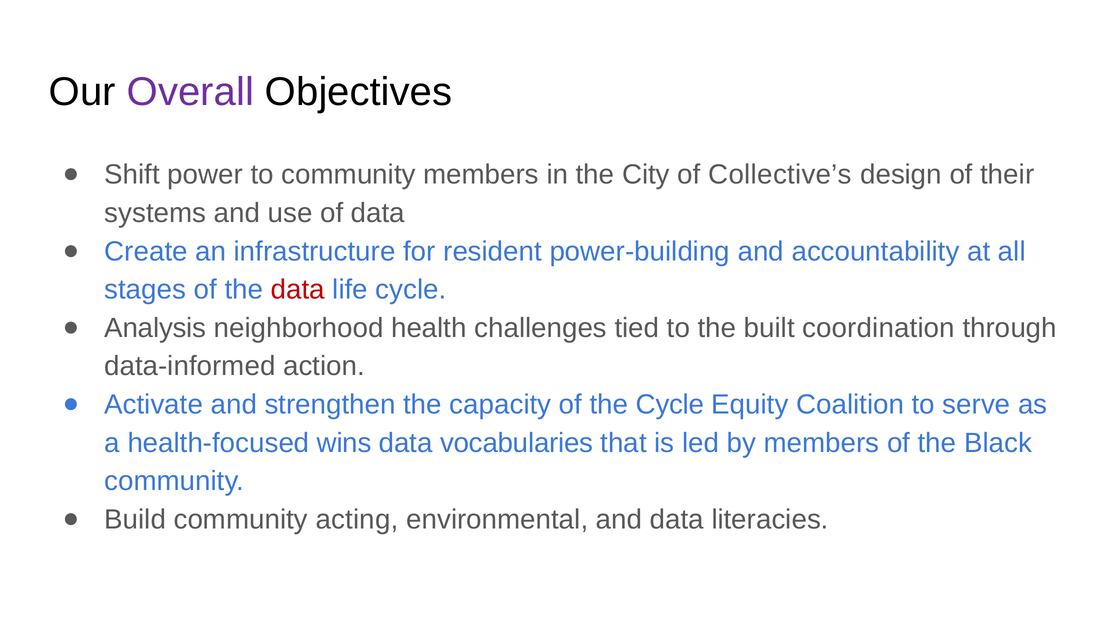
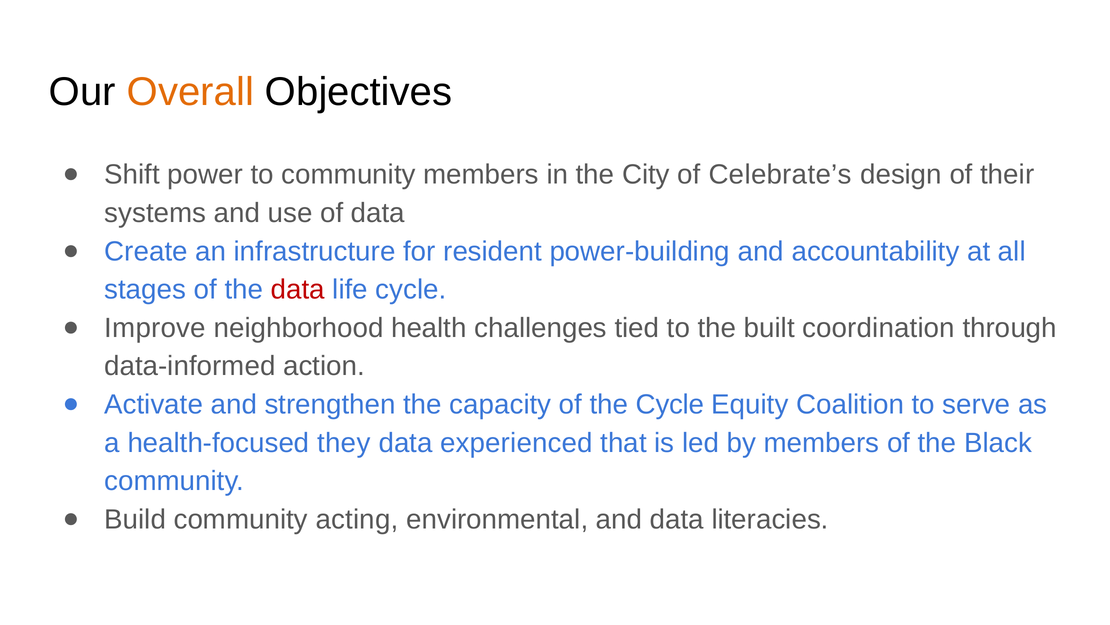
Overall colour: purple -> orange (190, 92)
Collective’s: Collective’s -> Celebrate’s (780, 175)
Analysis: Analysis -> Improve (155, 328)
wins: wins -> they (344, 443)
vocabularies: vocabularies -> experienced (516, 443)
